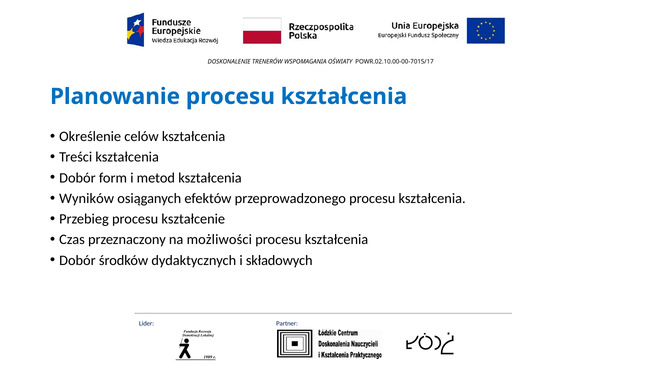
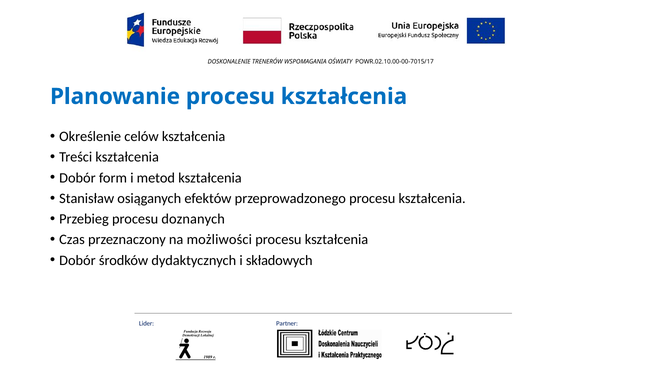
Wyników: Wyników -> Stanisław (87, 198)
kształcenie: kształcenie -> doznanych (193, 219)
